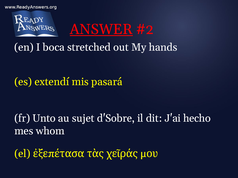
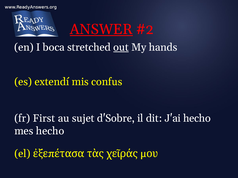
out underline: none -> present (121, 47)
pasará: pasará -> confus (107, 82)
Unto: Unto -> First (44, 119)
mes whom: whom -> hecho (50, 131)
